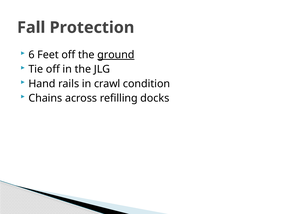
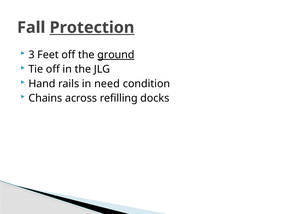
Protection underline: none -> present (92, 27)
6: 6 -> 3 (32, 55)
crawl: crawl -> need (107, 84)
